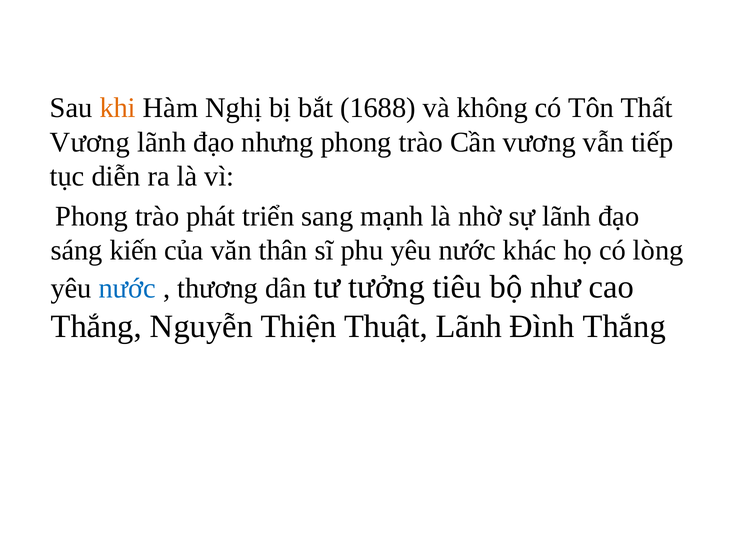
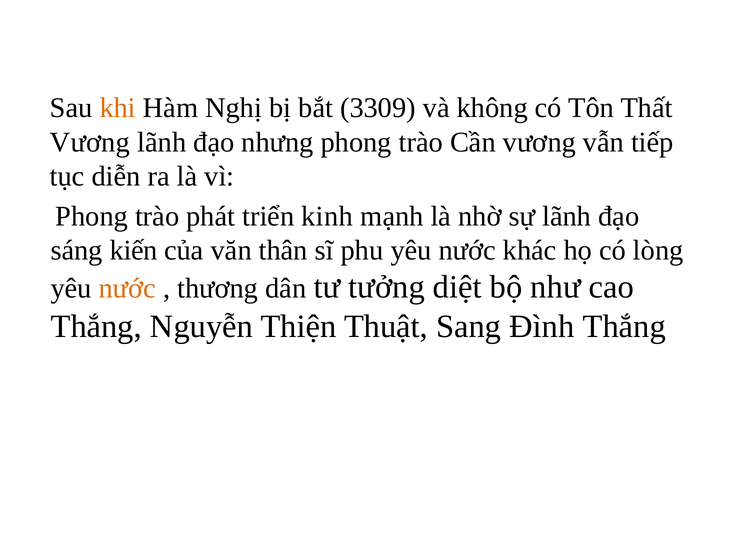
1688: 1688 -> 3309 (378, 108)
sang: sang -> kinh (327, 216)
nước colour: blue -> orange (127, 289)
tiêu: tiêu -> diệt (457, 287)
Thuật Lãnh: Lãnh -> Sang (469, 326)
